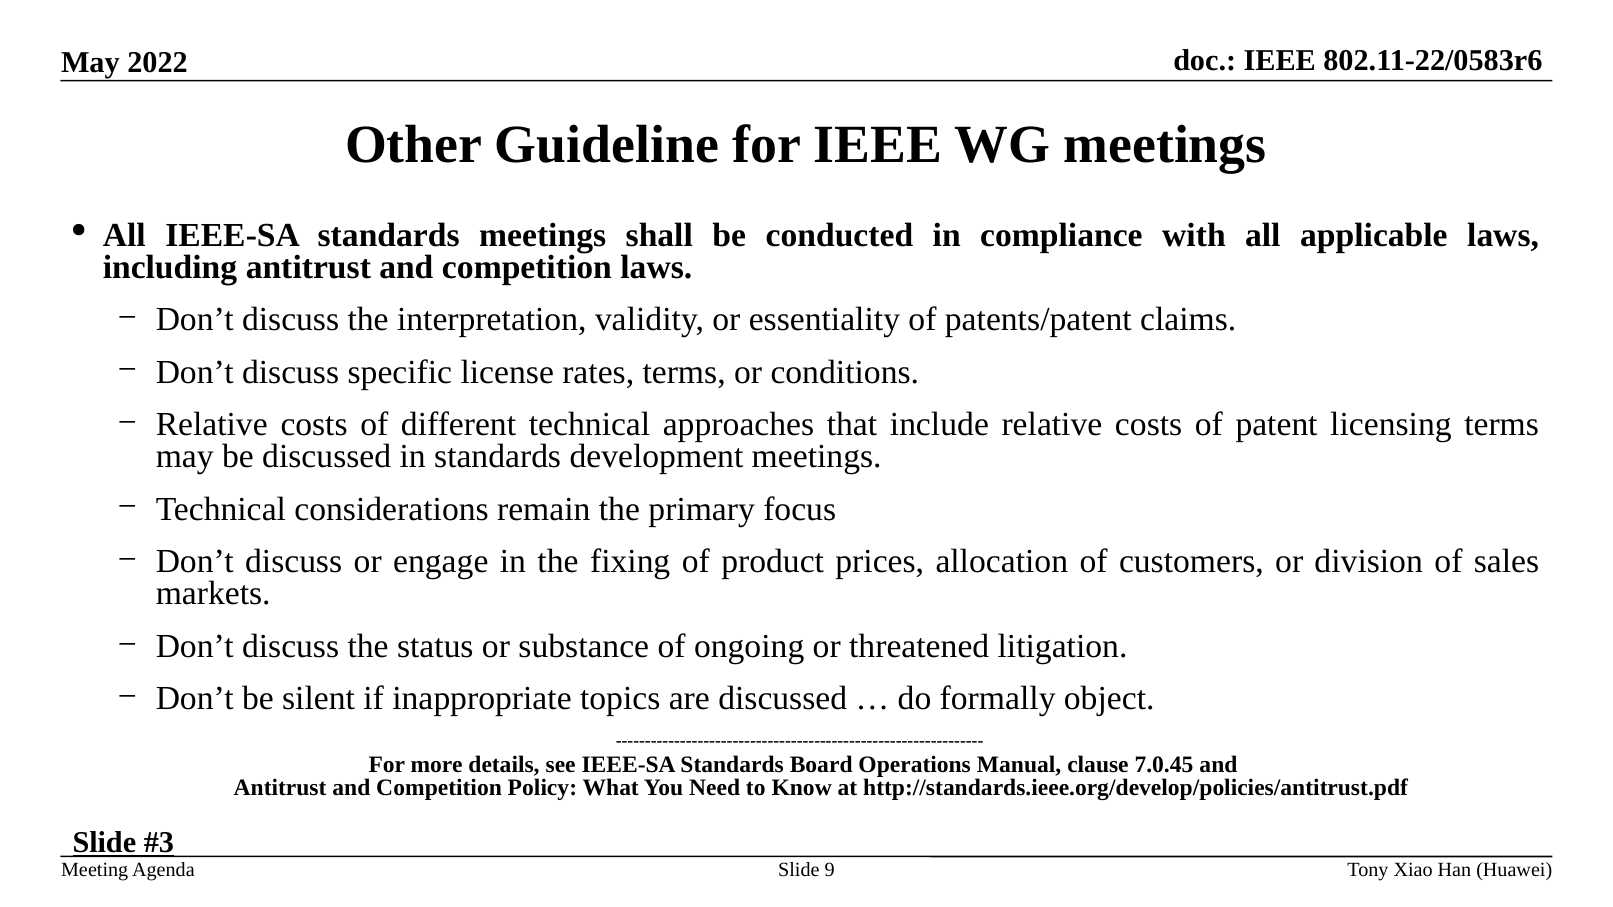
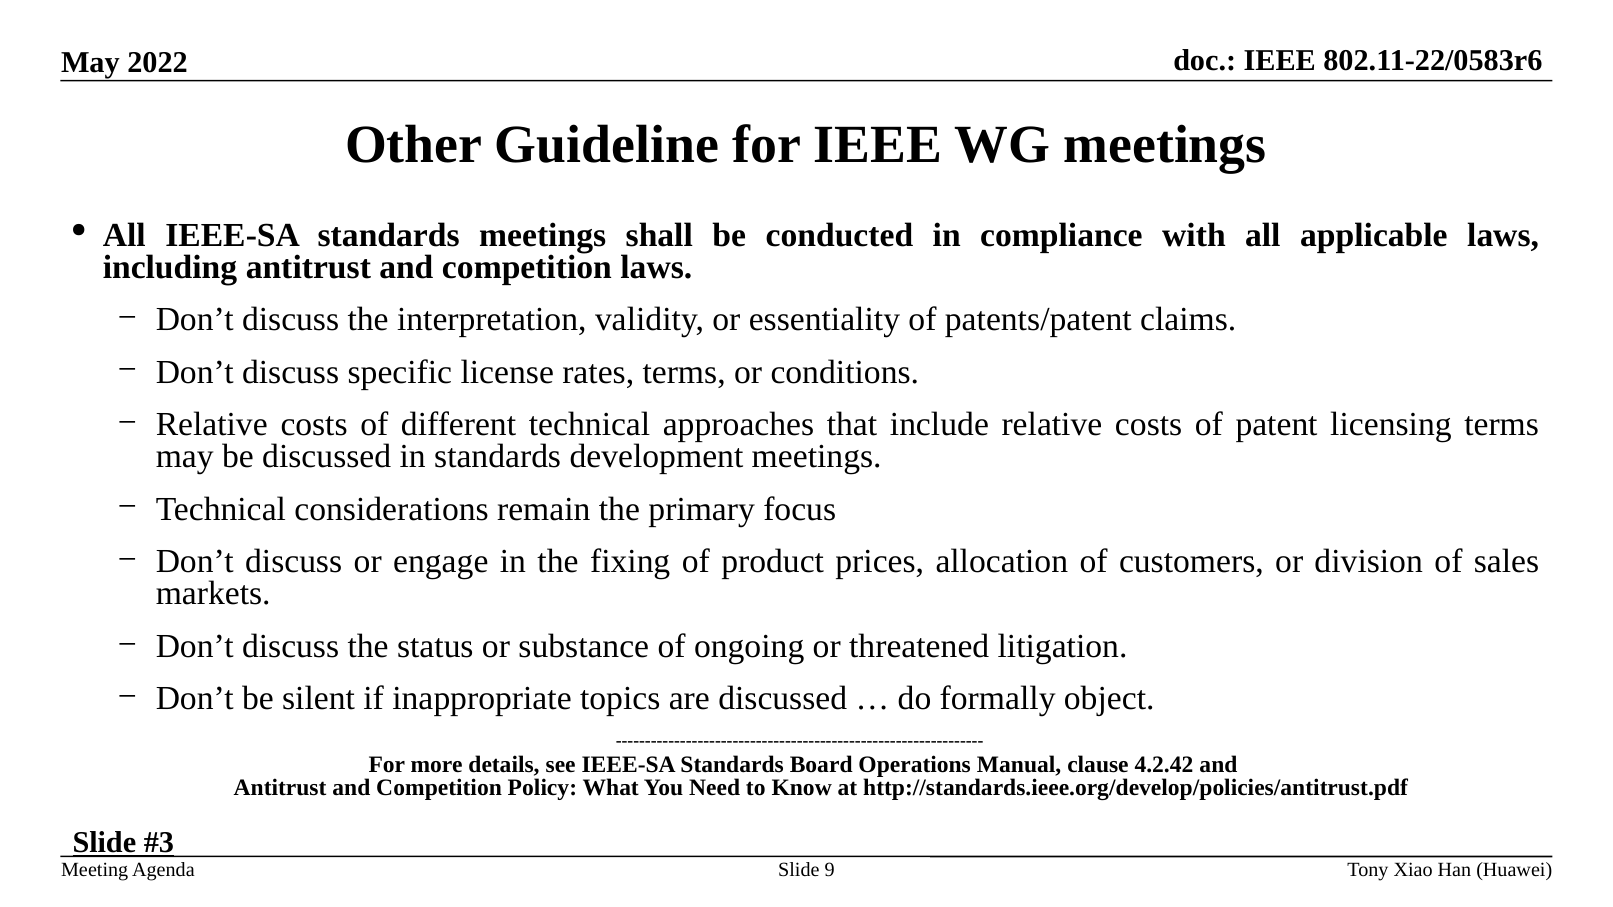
7.0.45: 7.0.45 -> 4.2.42 (1164, 765)
